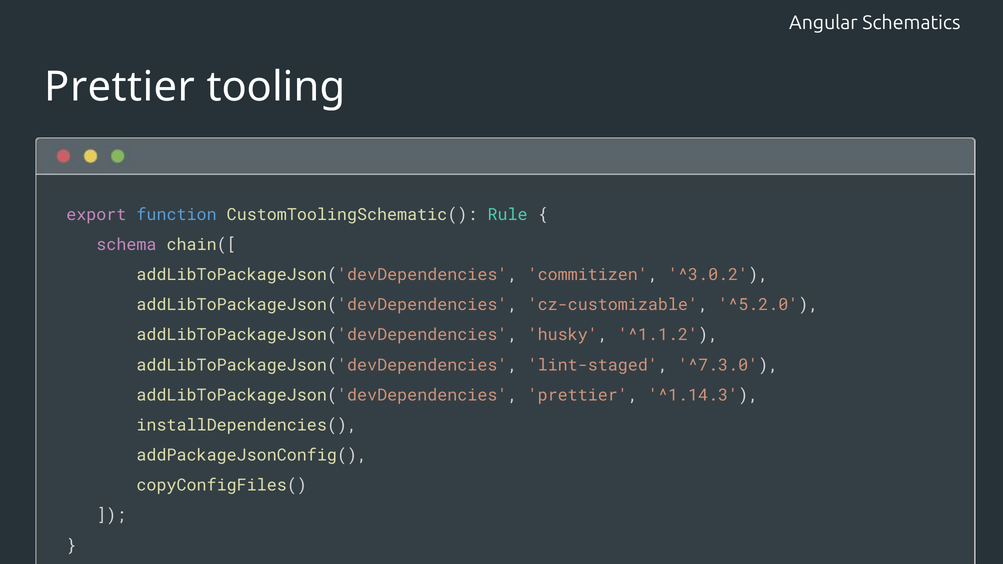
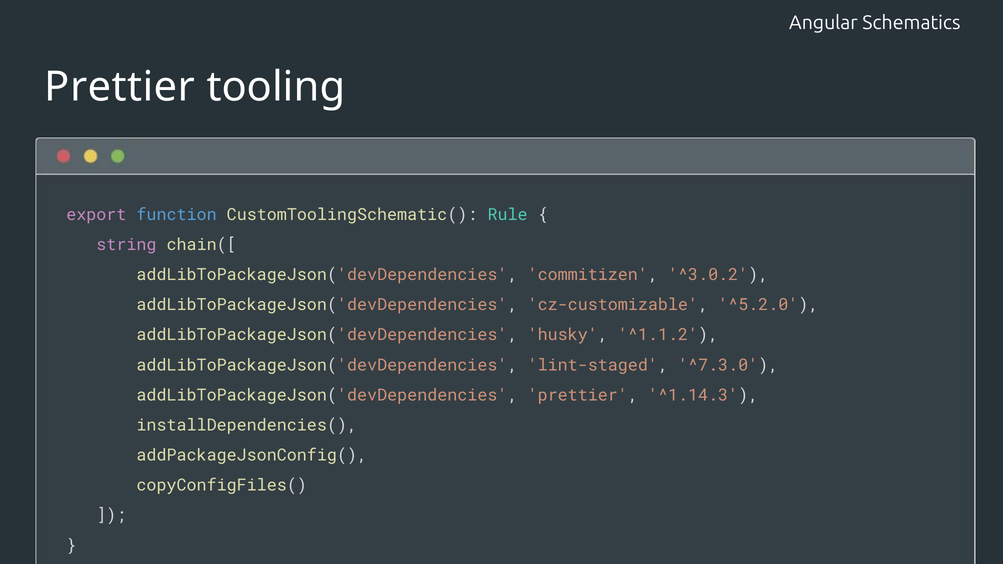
schema: schema -> string (126, 245)
